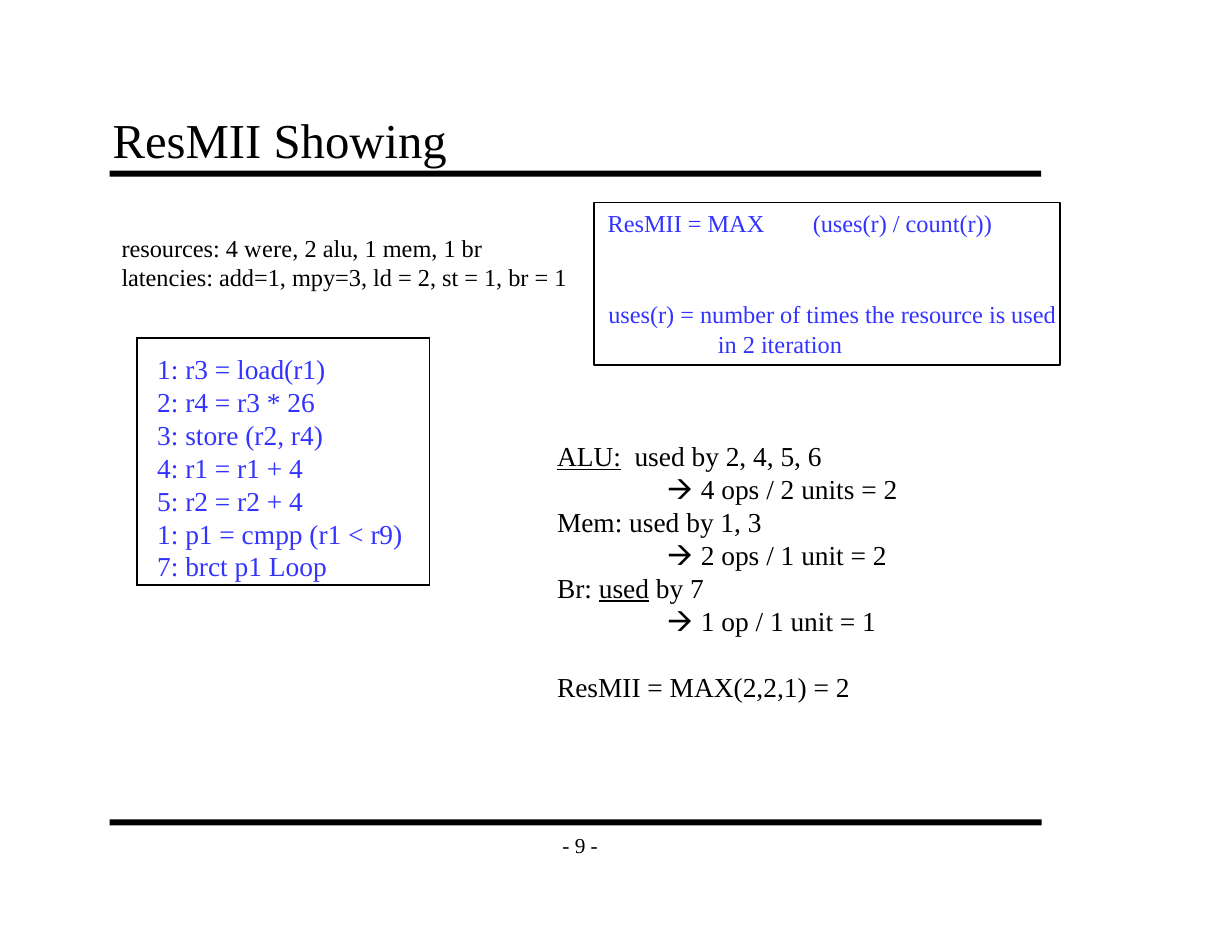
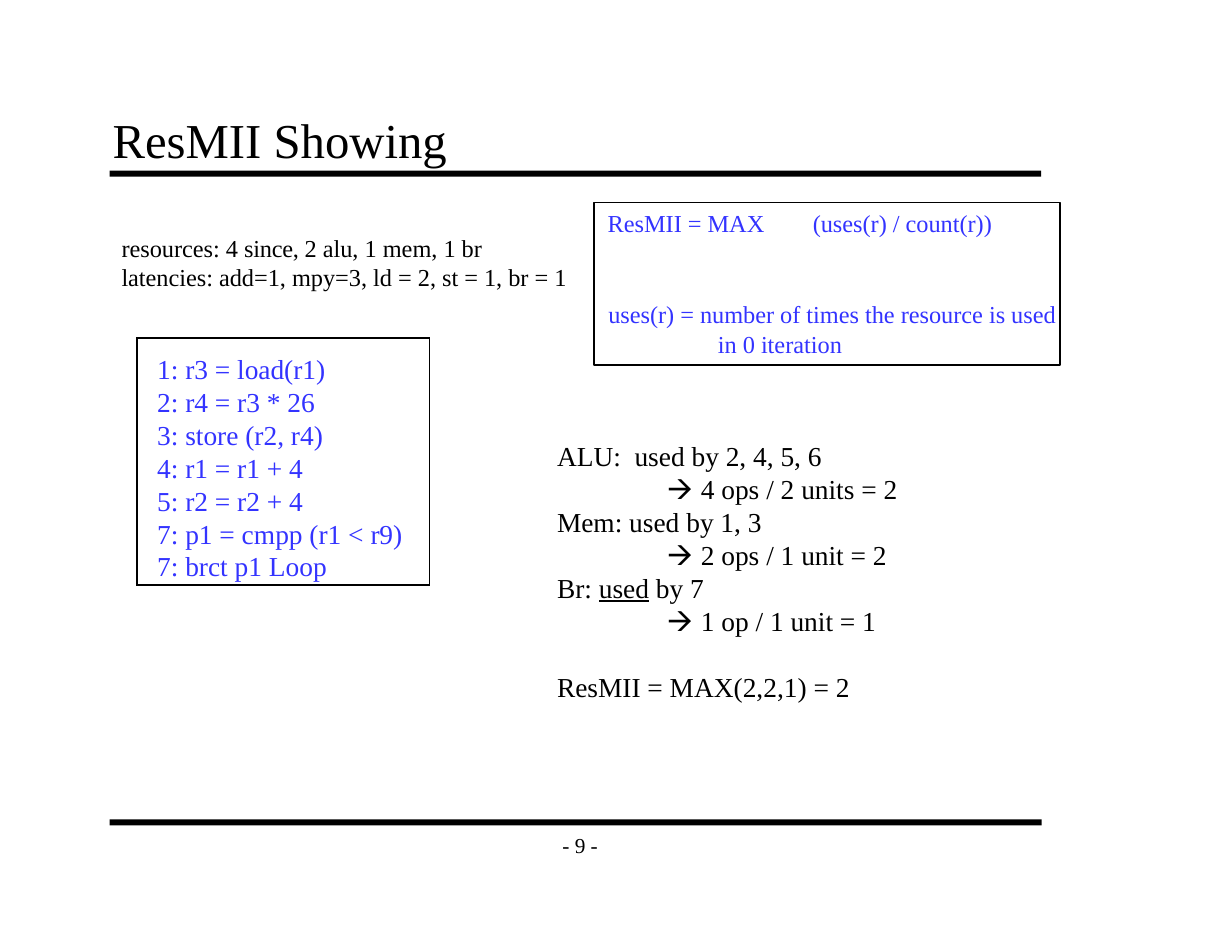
were: were -> since (272, 250)
in 2: 2 -> 0 (749, 345)
ALU underline: present -> none (589, 458)
1: 1 -> 7 (168, 535)
